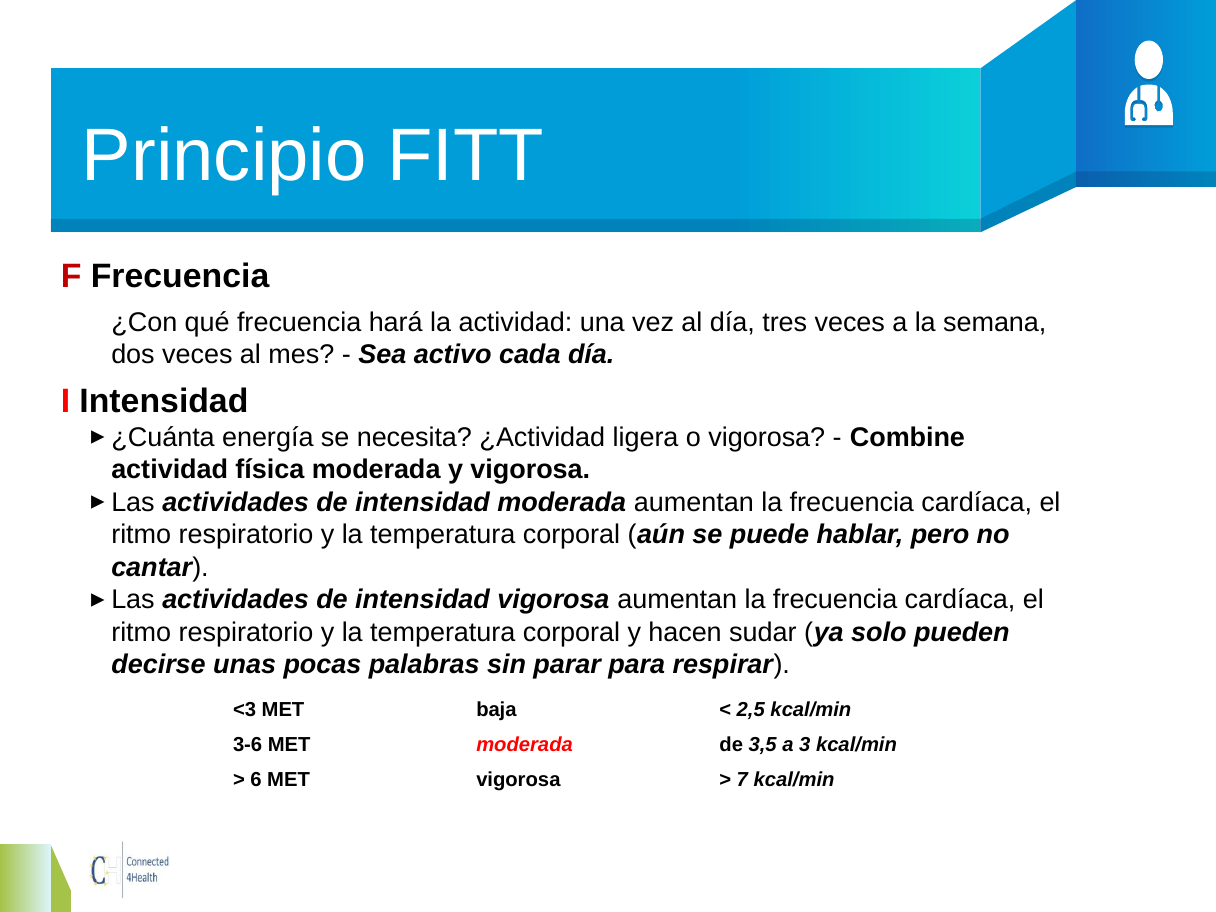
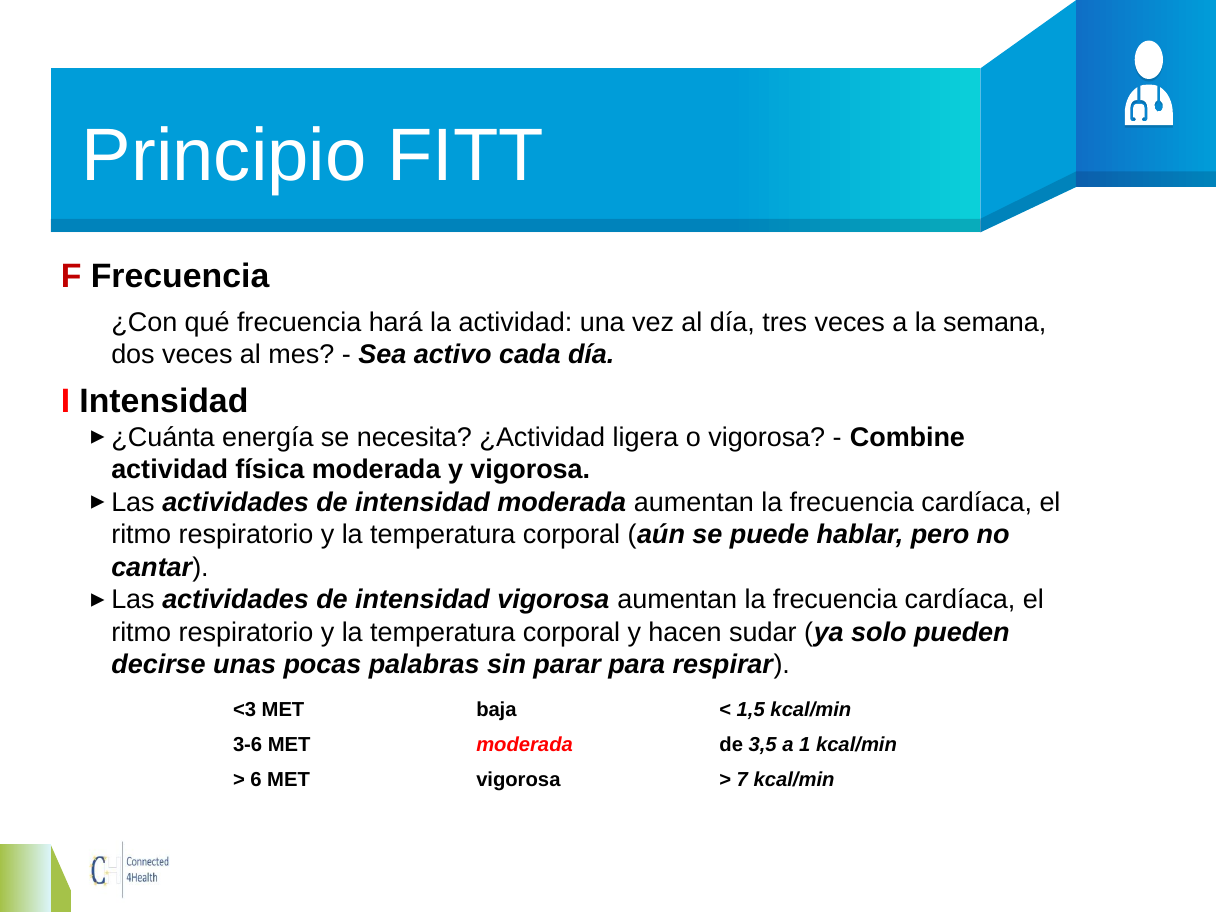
2,5: 2,5 -> 1,5 (751, 709)
3: 3 -> 1 (805, 745)
